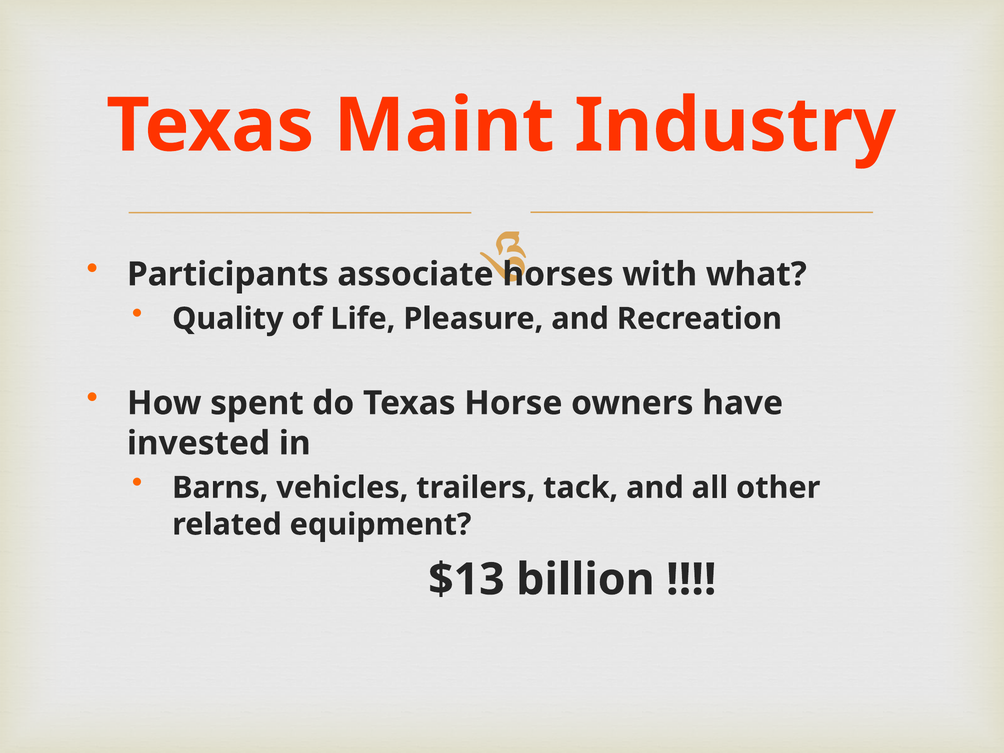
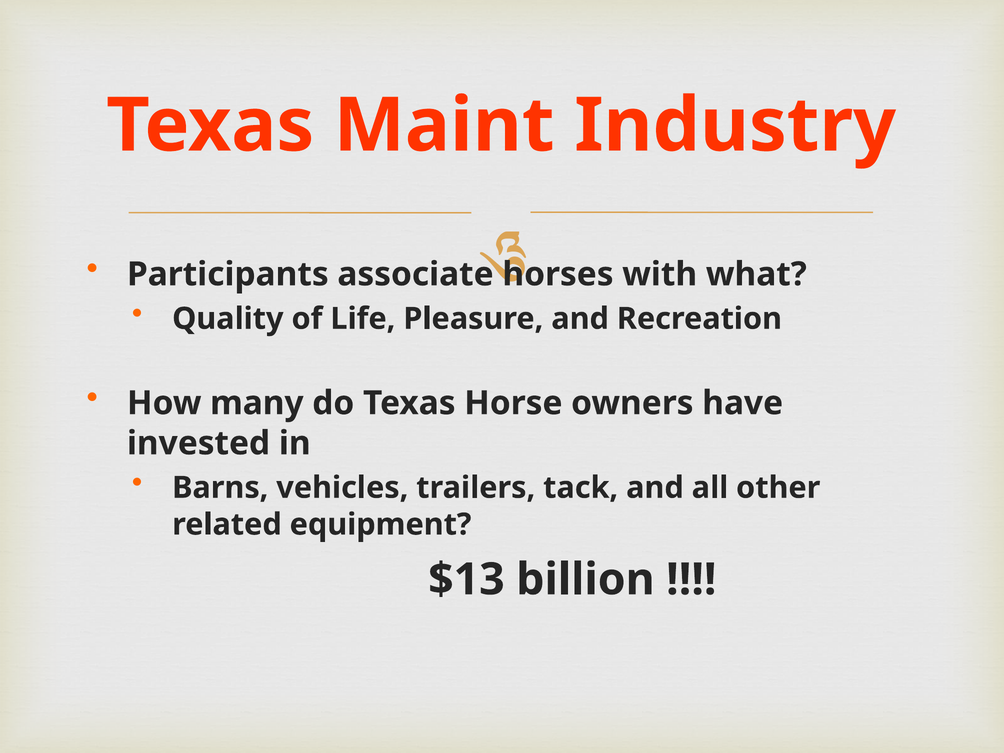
spent: spent -> many (257, 403)
